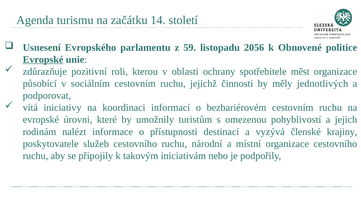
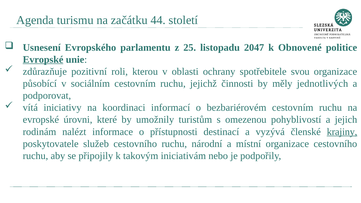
14: 14 -> 44 (158, 20)
59: 59 -> 25 (190, 47)
2056: 2056 -> 2047 (254, 47)
měst: měst -> svou (300, 72)
krajiny underline: none -> present (342, 132)
